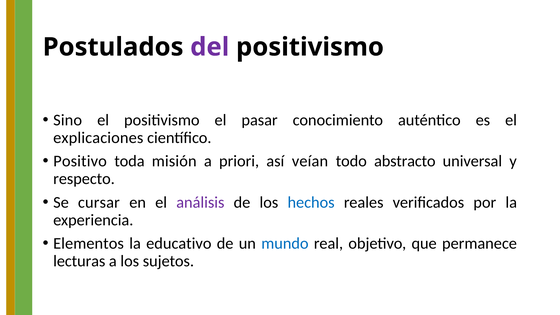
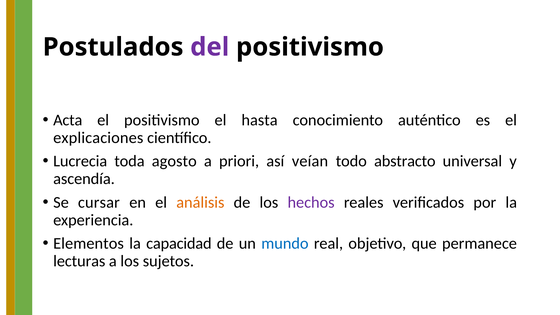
Sino: Sino -> Acta (68, 120)
pasar: pasar -> hasta (260, 120)
Positivo: Positivo -> Lucrecia (80, 161)
misión: misión -> agosto (174, 161)
respecto: respecto -> ascendía (84, 179)
análisis colour: purple -> orange (200, 202)
hechos colour: blue -> purple (311, 202)
educativo: educativo -> capacidad (179, 243)
